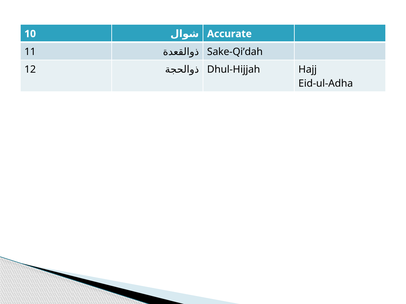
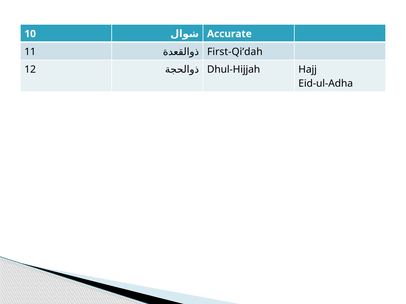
Sake-Qi’dah: Sake-Qi’dah -> First-Qi’dah (235, 52)
